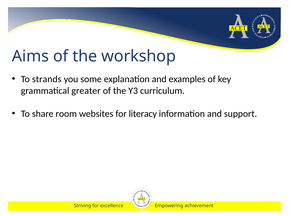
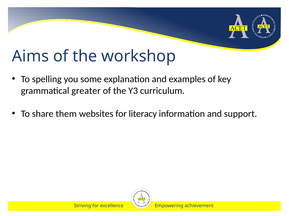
strands: strands -> spelling (47, 79)
room: room -> them (66, 114)
